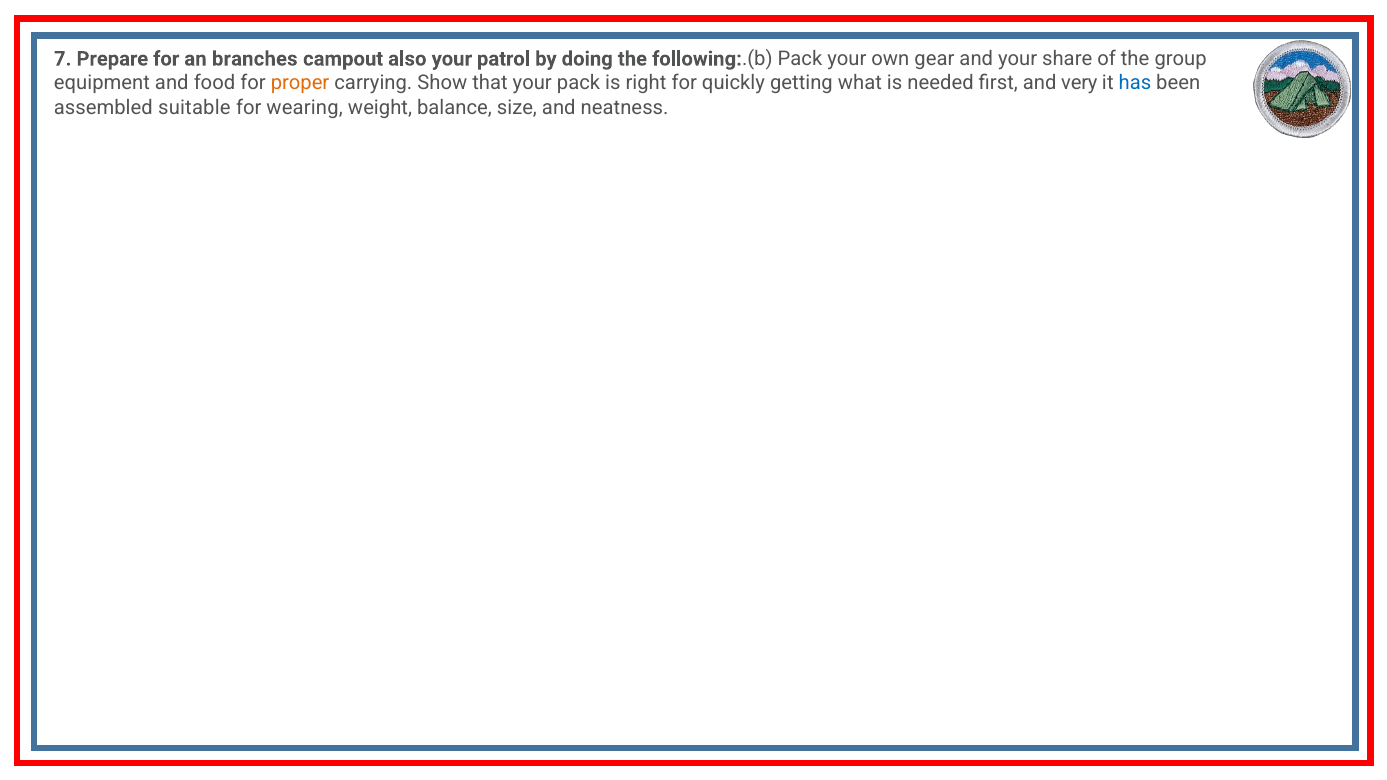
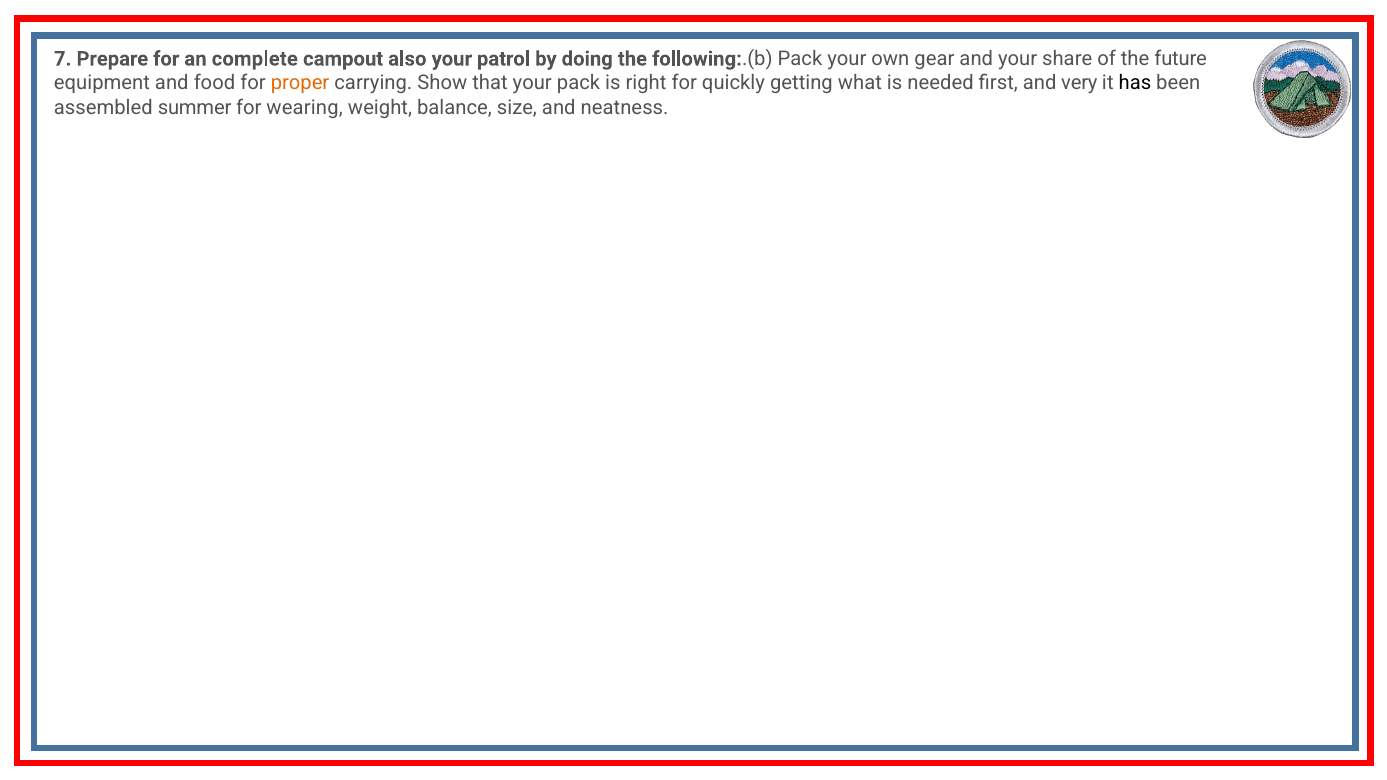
branches: branches -> complete (255, 59)
group: group -> future (1181, 59)
has colour: blue -> black (1135, 83)
suitable: suitable -> summer (195, 107)
